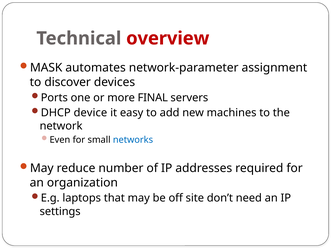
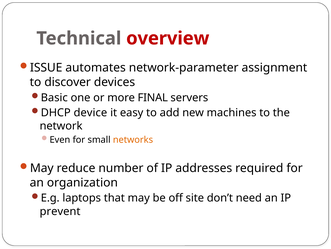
MASK: MASK -> ISSUE (46, 68)
Ports: Ports -> Basic (54, 97)
networks colour: blue -> orange (133, 139)
settings: settings -> prevent (60, 211)
